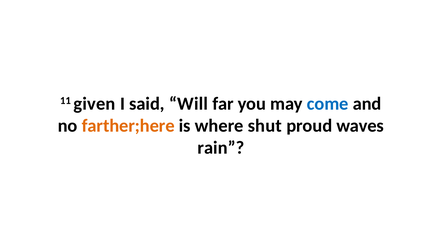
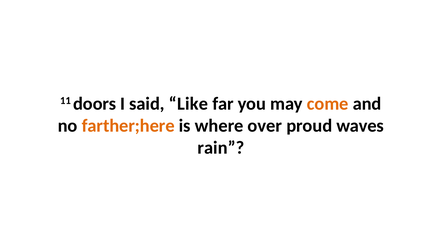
given: given -> doors (95, 103)
Will: Will -> Like (189, 103)
come colour: blue -> orange (328, 103)
shut: shut -> over (265, 126)
